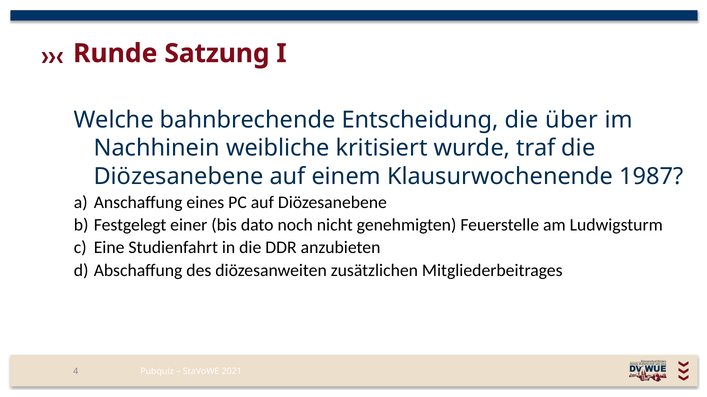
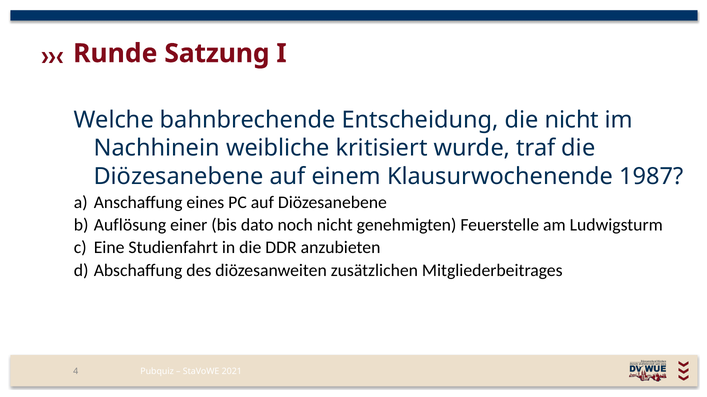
die über: über -> nicht (572, 120)
Festgelegt: Festgelegt -> Auflösung (130, 225)
